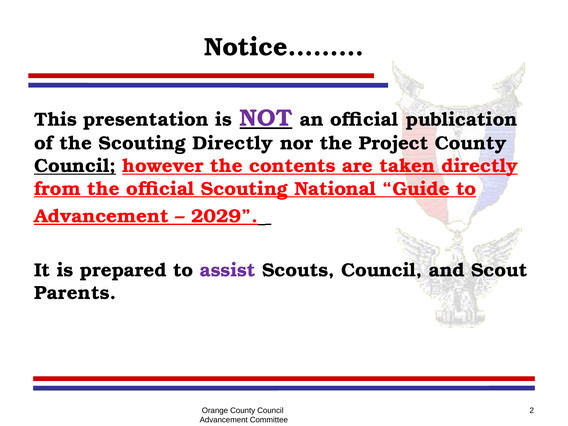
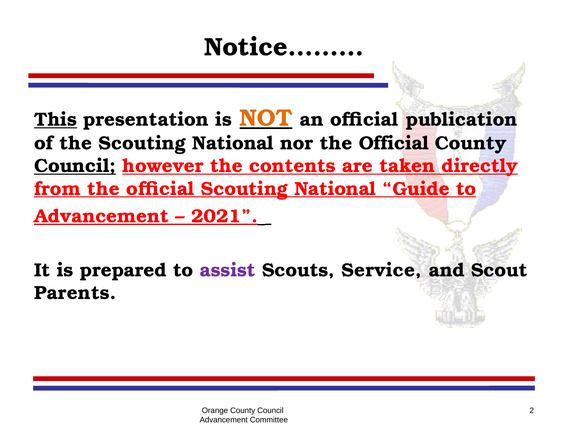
This underline: none -> present (55, 120)
NOT colour: purple -> orange (266, 118)
the Scouting Directly: Directly -> National (233, 143)
nor the Project: Project -> Official (394, 143)
2029: 2029 -> 2021 (224, 216)
Scouts Council: Council -> Service (382, 270)
